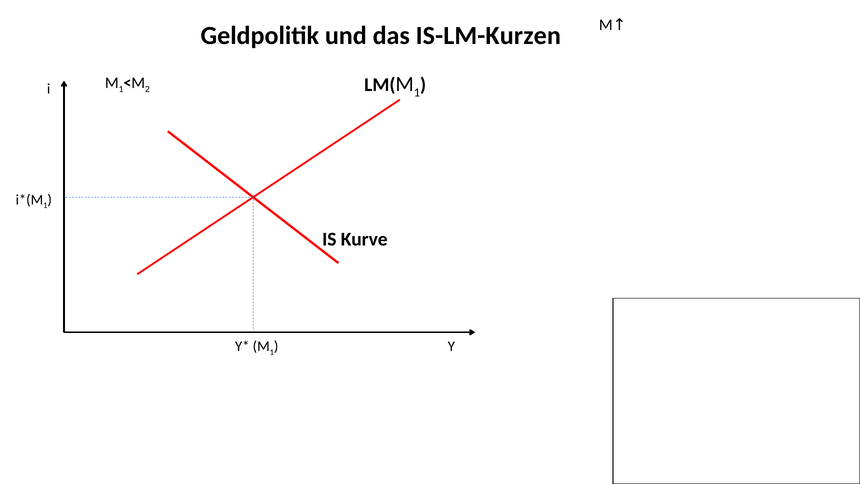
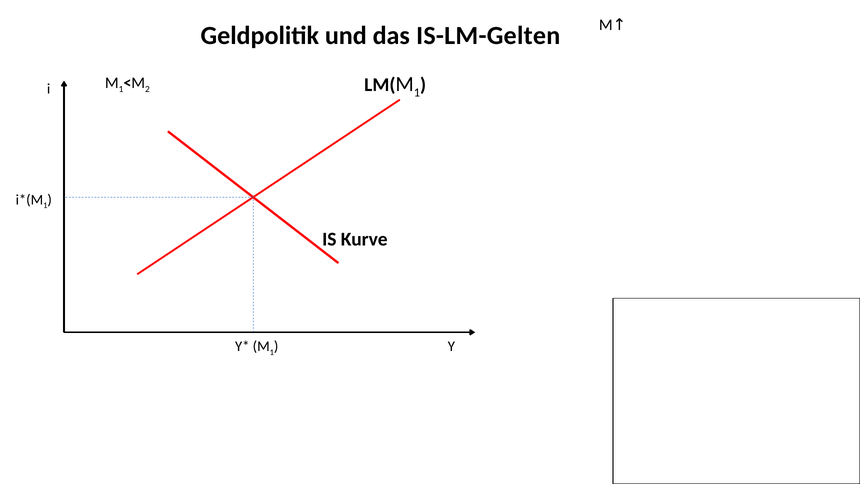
IS-LM-Kurzen: IS-LM-Kurzen -> IS-LM-Gelten (488, 35)
